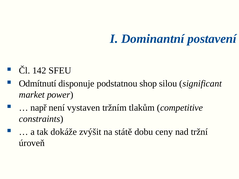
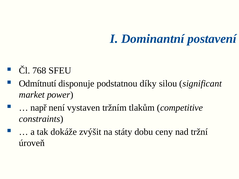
142: 142 -> 768 (39, 71)
shop: shop -> díky (148, 84)
státě: státě -> státy (123, 132)
